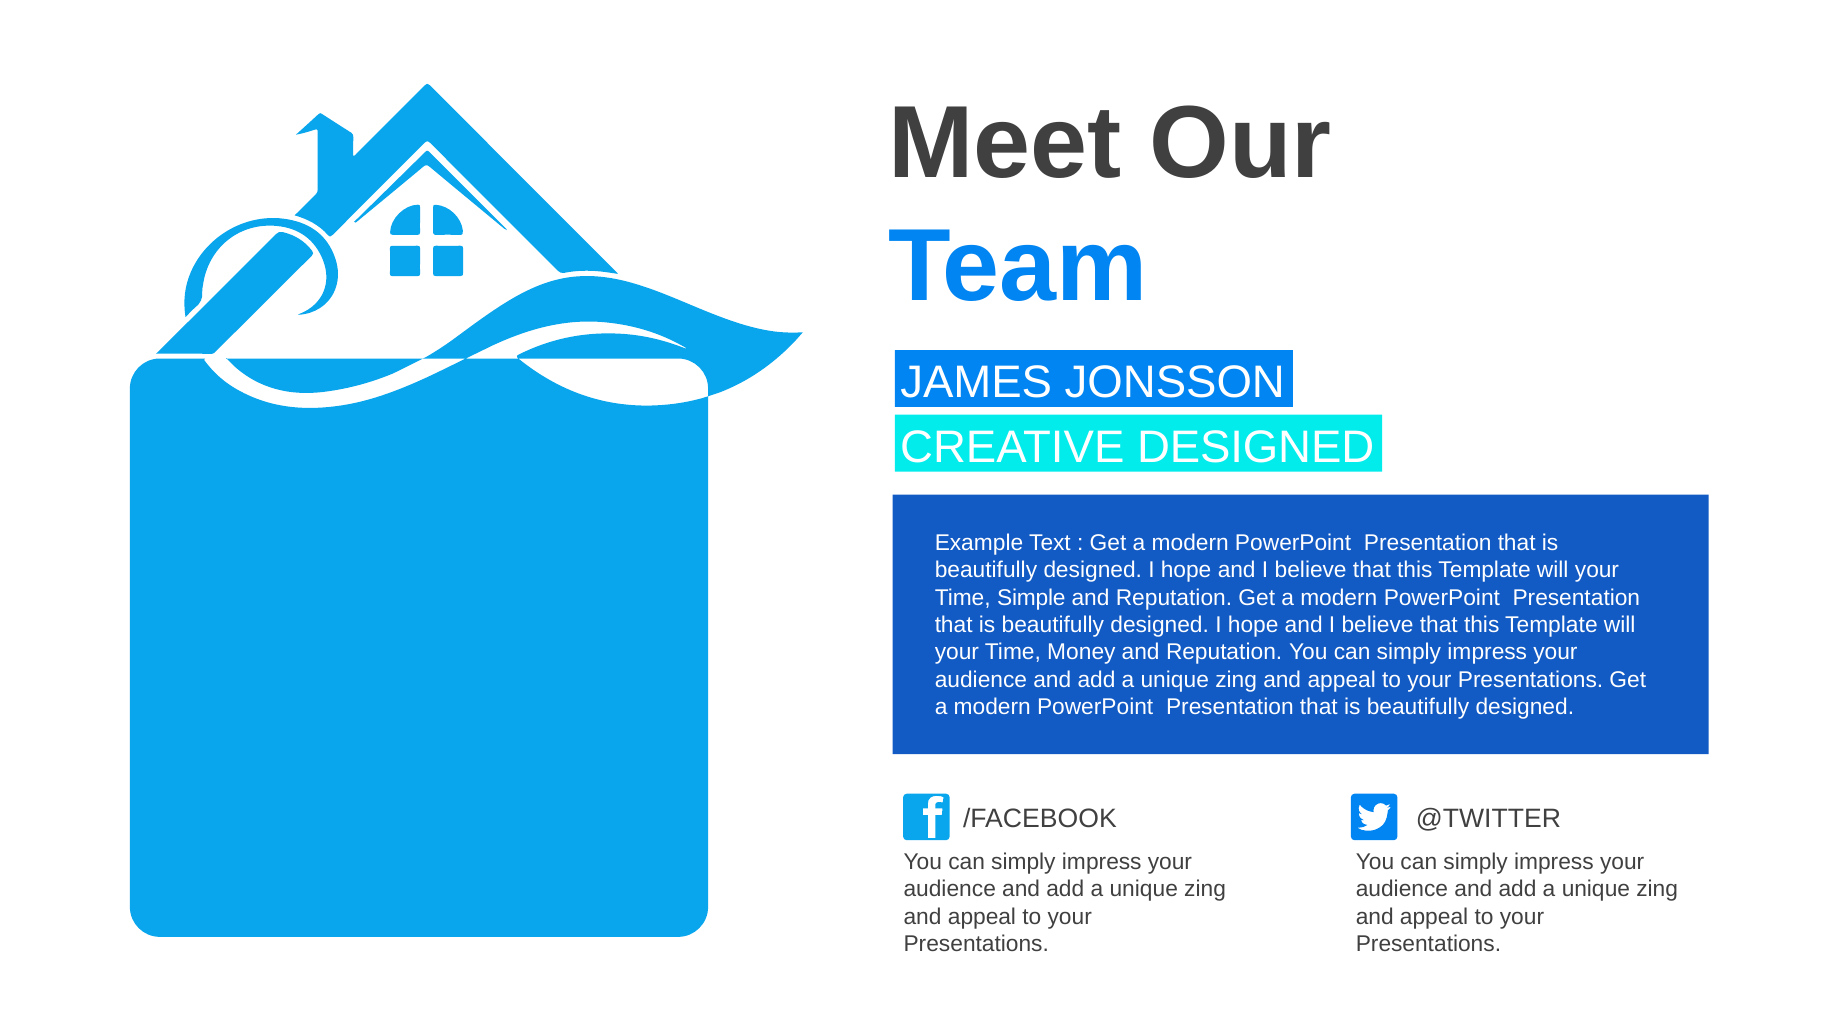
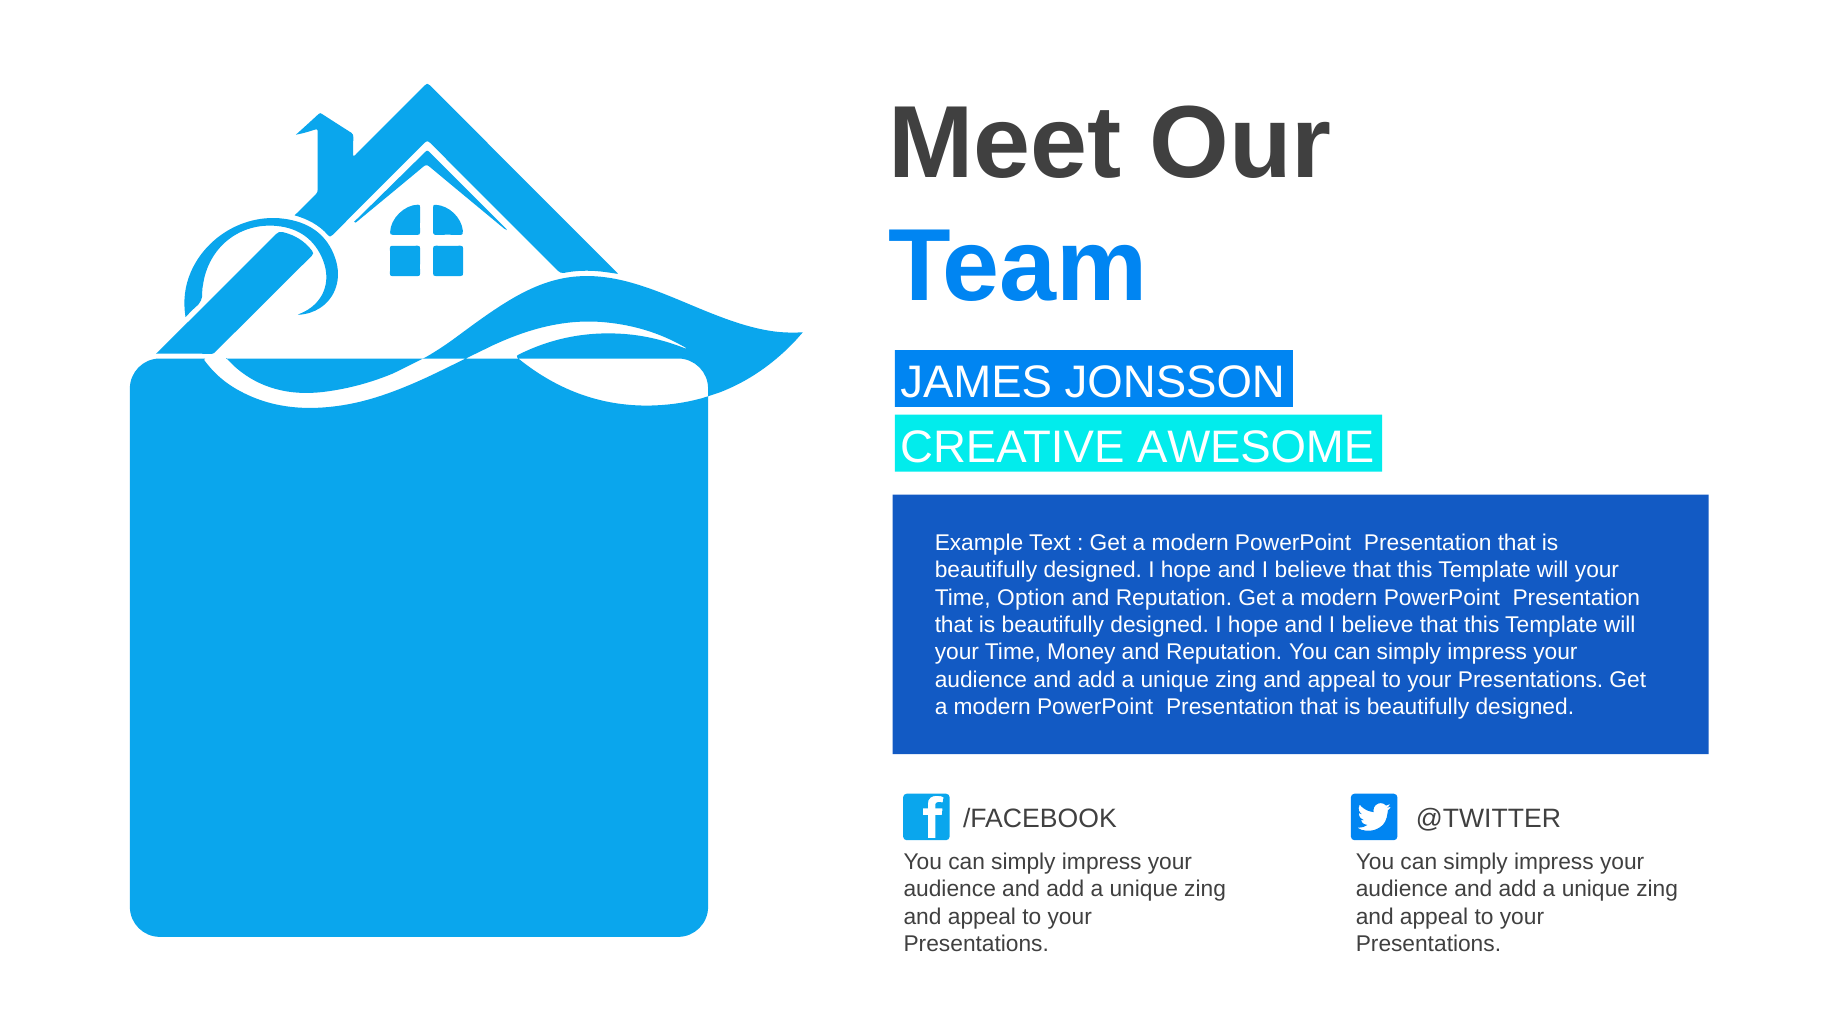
CREATIVE DESIGNED: DESIGNED -> AWESOME (1256, 447)
Simple: Simple -> Option (1031, 598)
